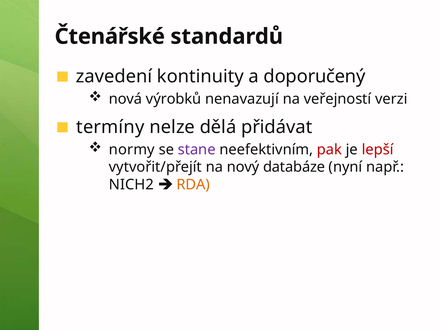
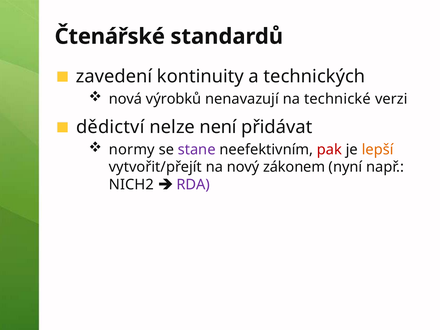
doporučený: doporučený -> technických (314, 76)
veřejností: veřejností -> technické (337, 99)
termíny: termíny -> dědictví (110, 127)
dělá: dělá -> není (218, 127)
lepší colour: red -> orange (378, 150)
databáze: databáze -> zákonem (294, 167)
RDA colour: orange -> purple (193, 185)
